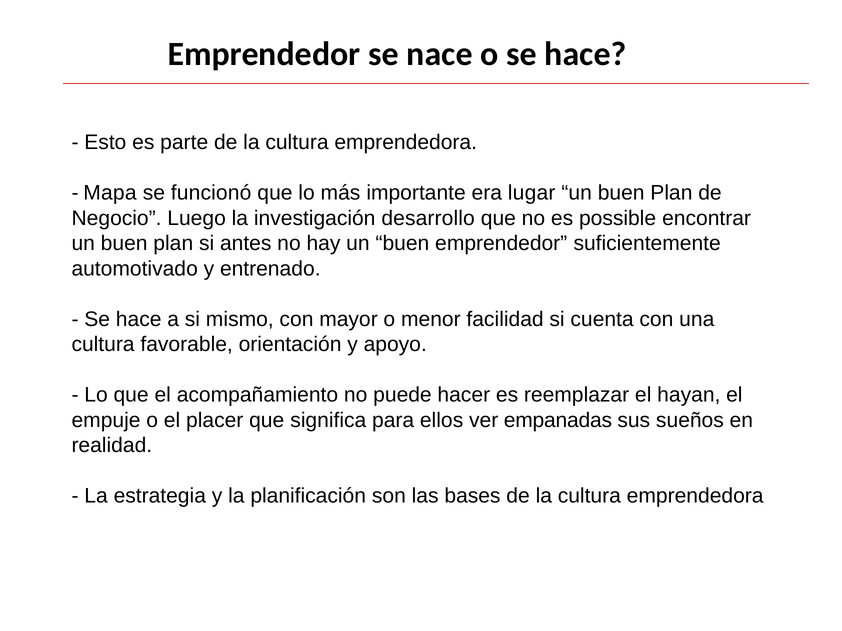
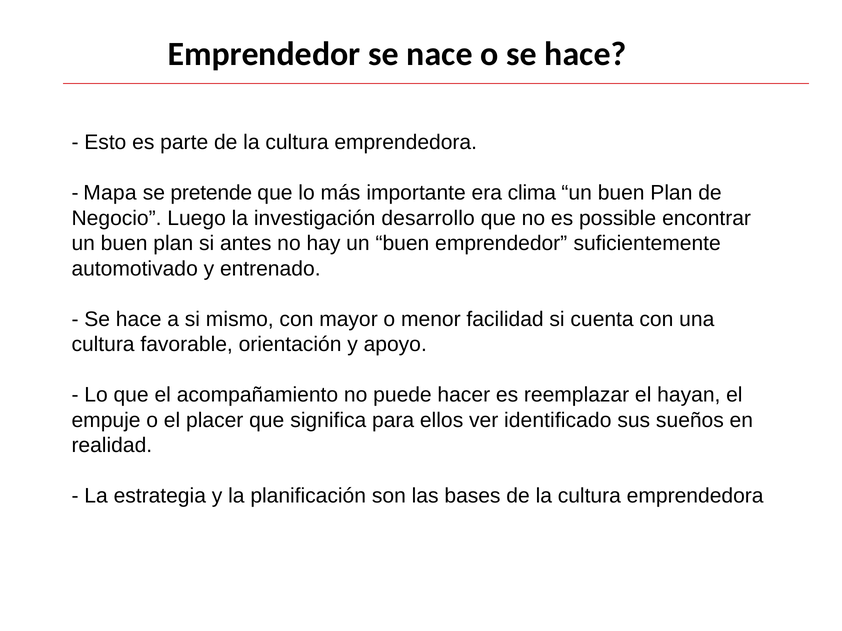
funcionó: funcionó -> pretende (211, 193)
lugar: lugar -> clima (532, 193)
empanadas: empanadas -> identificado (558, 420)
